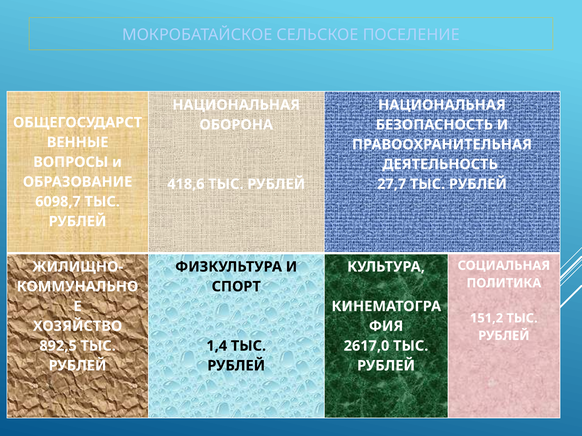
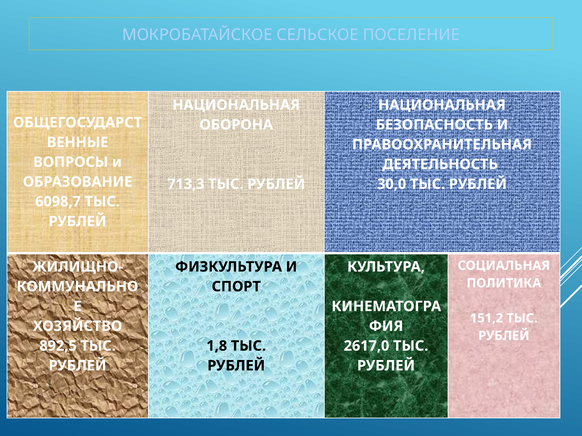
418,6: 418,6 -> 713,3 (186, 184)
27,7: 27,7 -> 30,0 (392, 184)
1,4: 1,4 -> 1,8 (217, 346)
